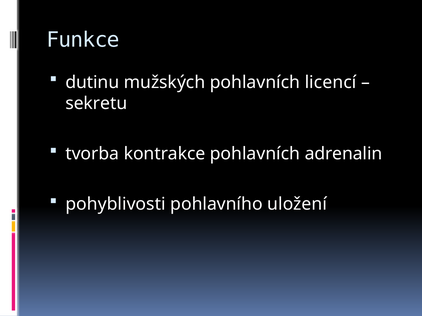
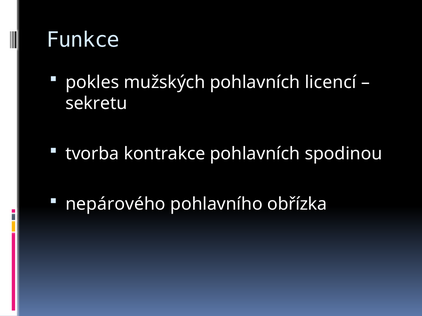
dutinu: dutinu -> pokles (92, 82)
adrenalin: adrenalin -> spodinou (343, 154)
pohyblivosti: pohyblivosti -> nepárového (115, 204)
uložení: uložení -> obřízka (297, 204)
